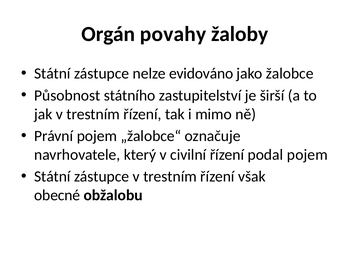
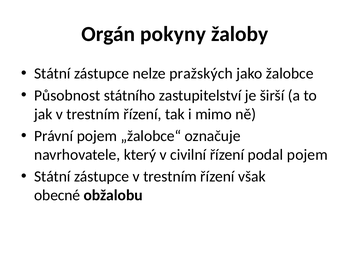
povahy: povahy -> pokyny (173, 34)
evidováno: evidováno -> pražských (201, 73)
